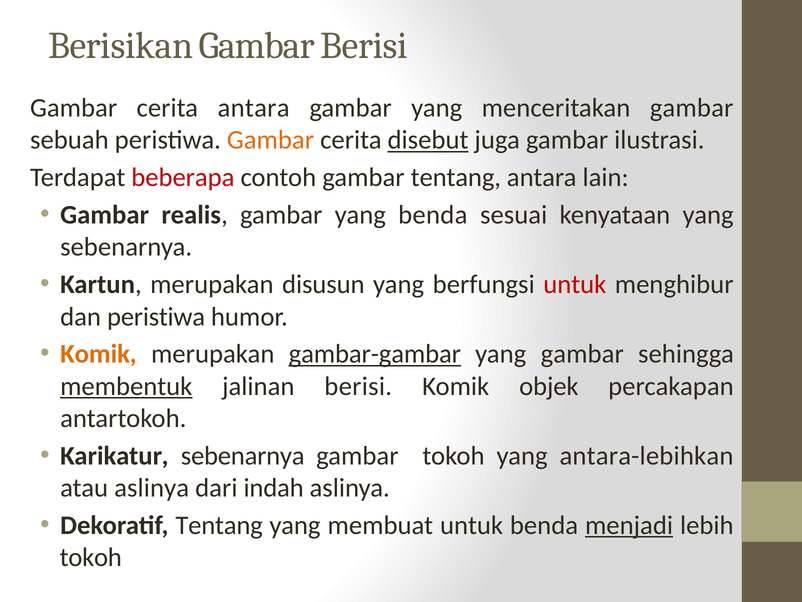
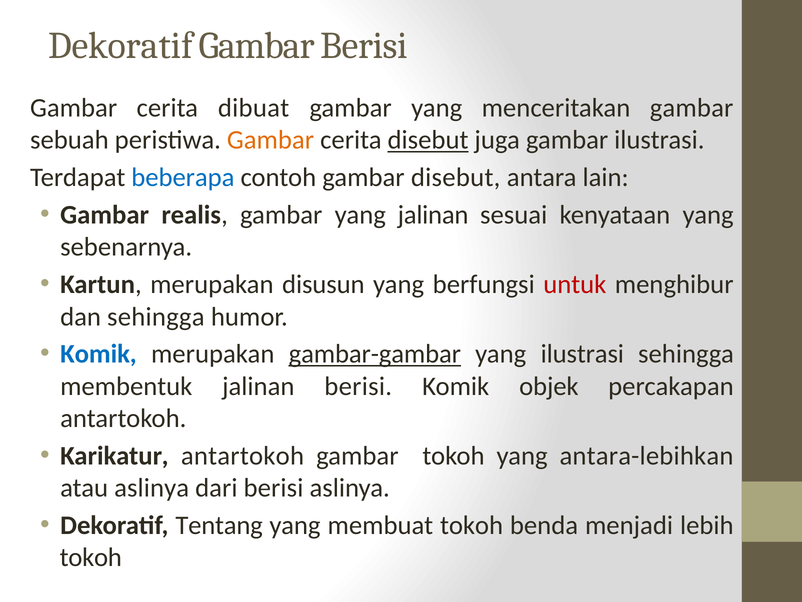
Berisikan: Berisikan -> Dekoratif (120, 46)
cerita antara: antara -> dibuat (254, 108)
beberapa colour: red -> blue (183, 177)
gambar tentang: tentang -> disebut (456, 177)
yang benda: benda -> jalinan (433, 215)
dan peristiwa: peristiwa -> sehingga (156, 316)
Komik colour: orange -> blue (98, 354)
yang gambar: gambar -> ilustrasi (582, 354)
membentuk underline: present -> none (126, 386)
Karikatur sebenarnya: sebenarnya -> antartokoh (242, 455)
dari indah: indah -> berisi (273, 487)
membuat untuk: untuk -> tokoh (472, 525)
menjadi underline: present -> none (629, 525)
